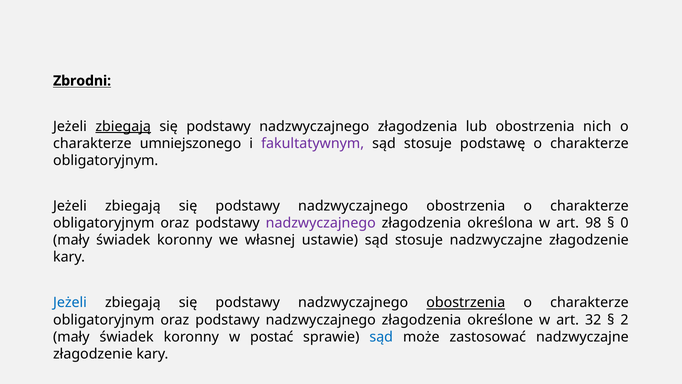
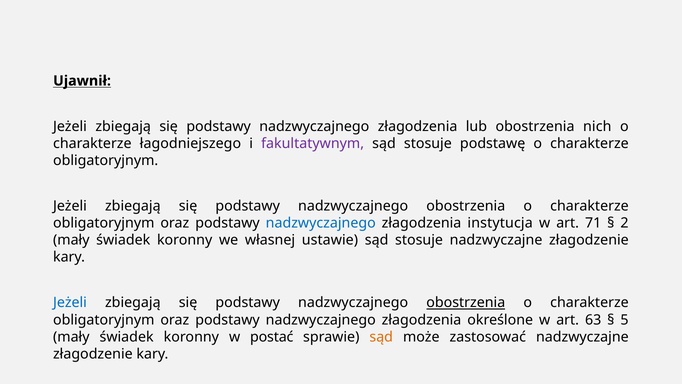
Zbrodni: Zbrodni -> Ujawnił (82, 81)
zbiegają underline: present -> none (123, 126)
umniejszonego: umniejszonego -> łagodniejszego (190, 143)
nadzwyczajnego colour: purple -> blue (321, 223)
określona: określona -> instytucja (500, 223)
98: 98 -> 71 (593, 223)
0: 0 -> 2 (625, 223)
32: 32 -> 63 (593, 320)
2: 2 -> 5 (625, 320)
sąd colour: blue -> orange (381, 337)
